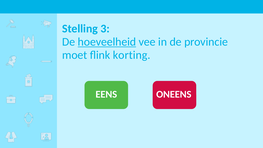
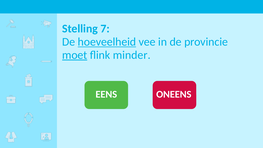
3: 3 -> 7 (105, 29)
moet underline: none -> present (75, 55)
korting: korting -> minder (132, 55)
